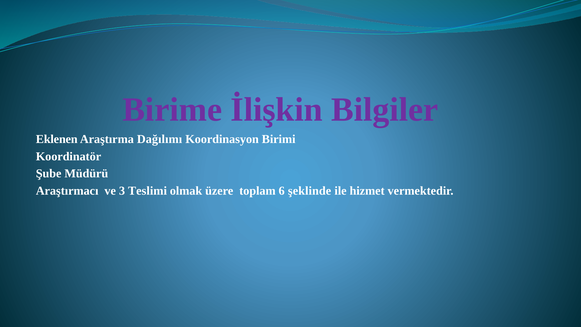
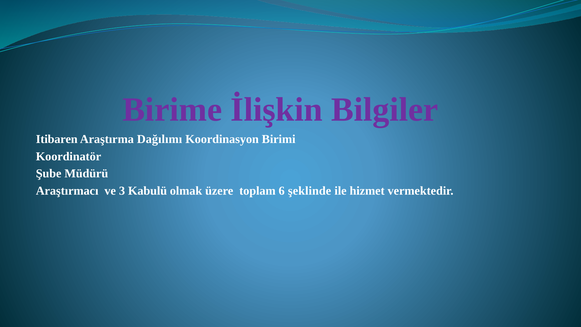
Eklenen: Eklenen -> Itibaren (57, 139)
Teslimi: Teslimi -> Kabulü (148, 191)
